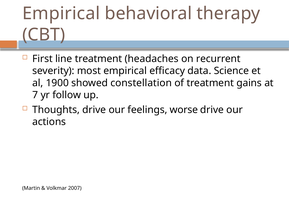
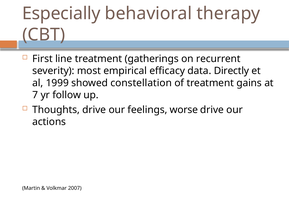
Empirical: Empirical -> Especially (61, 14)
headaches: headaches -> gatherings (152, 59)
Science: Science -> Directly (231, 71)
1900: 1900 -> 1999 (57, 83)
